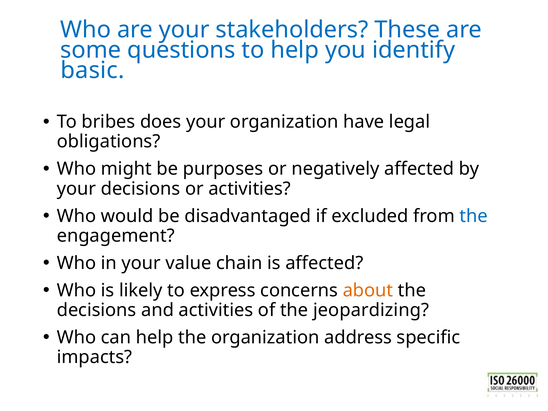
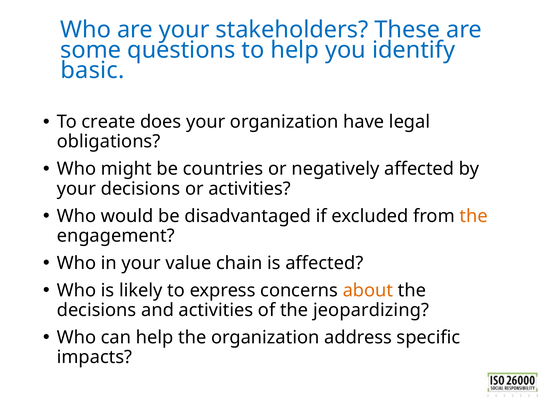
bribes: bribes -> create (108, 122)
purposes: purposes -> countries (223, 169)
the colour: blue -> orange (474, 216)
